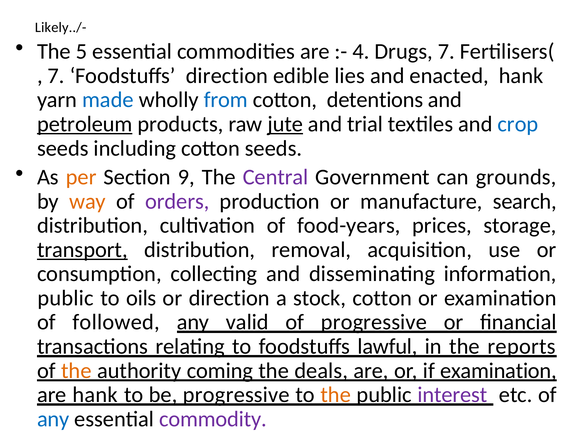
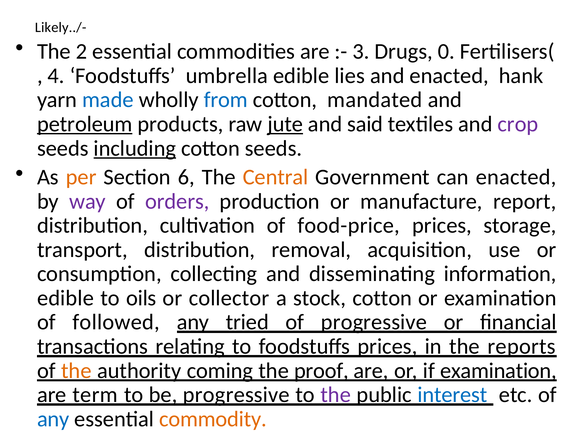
5: 5 -> 2 (82, 52)
4: 4 -> 3 (361, 52)
Drugs 7: 7 -> 0 (446, 52)
7: 7 -> 4 (56, 76)
Foodstuffs direction: direction -> umbrella (227, 76)
detentions: detentions -> mandated (375, 100)
trial: trial -> said (365, 124)
crop colour: blue -> purple (518, 124)
including underline: none -> present (135, 149)
9: 9 -> 6 (186, 177)
Central colour: purple -> orange (276, 177)
can grounds: grounds -> enacted (516, 177)
way colour: orange -> purple (88, 202)
search: search -> report (525, 202)
food-years: food-years -> food-price (349, 226)
transport underline: present -> none (82, 250)
public: public -> edible (65, 299)
or direction: direction -> collector (229, 299)
valid: valid -> tried (247, 323)
foodstuffs lawful: lawful -> prices (387, 347)
deals: deals -> proof (321, 371)
are hank: hank -> term (95, 396)
the colour: orange -> purple (336, 396)
interest colour: purple -> blue (452, 396)
commodity colour: purple -> orange (213, 420)
